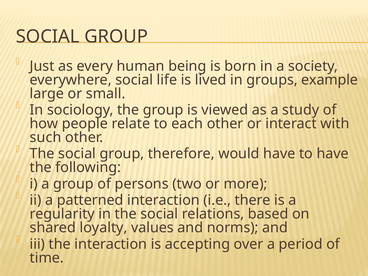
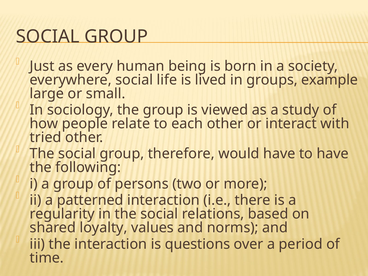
such: such -> tried (46, 137)
accepting: accepting -> questions (198, 244)
